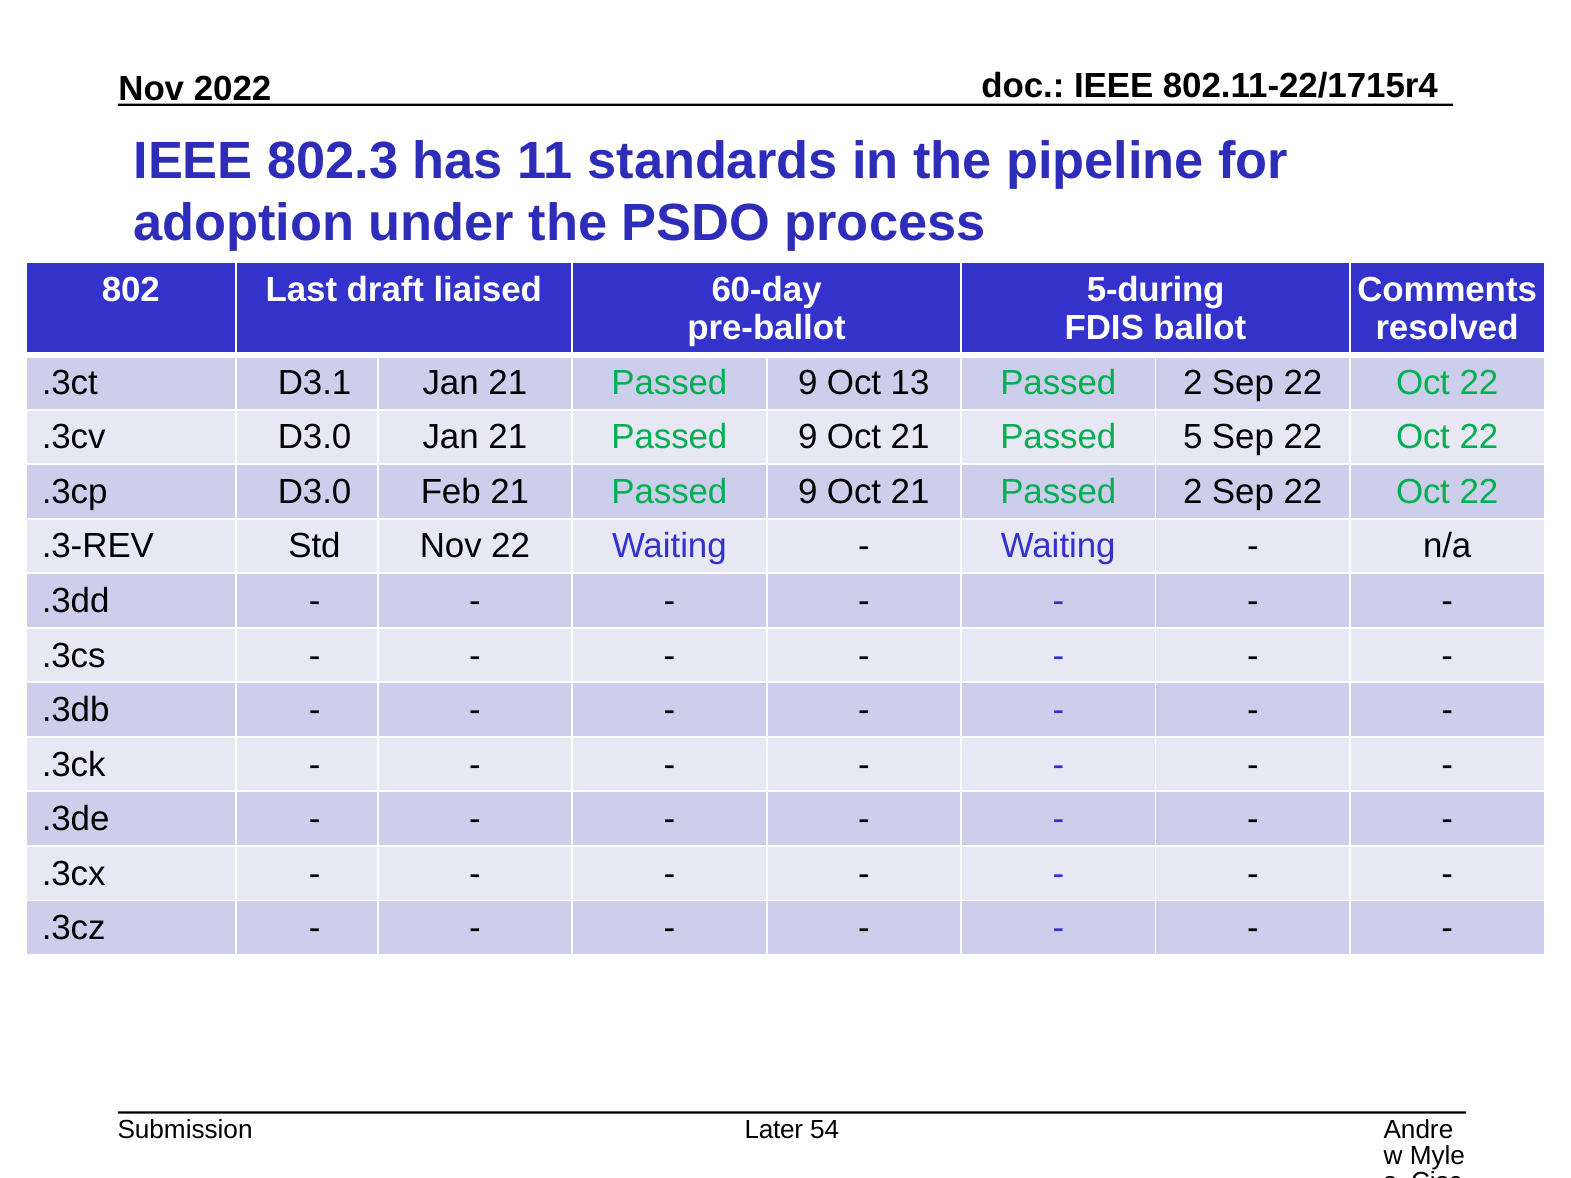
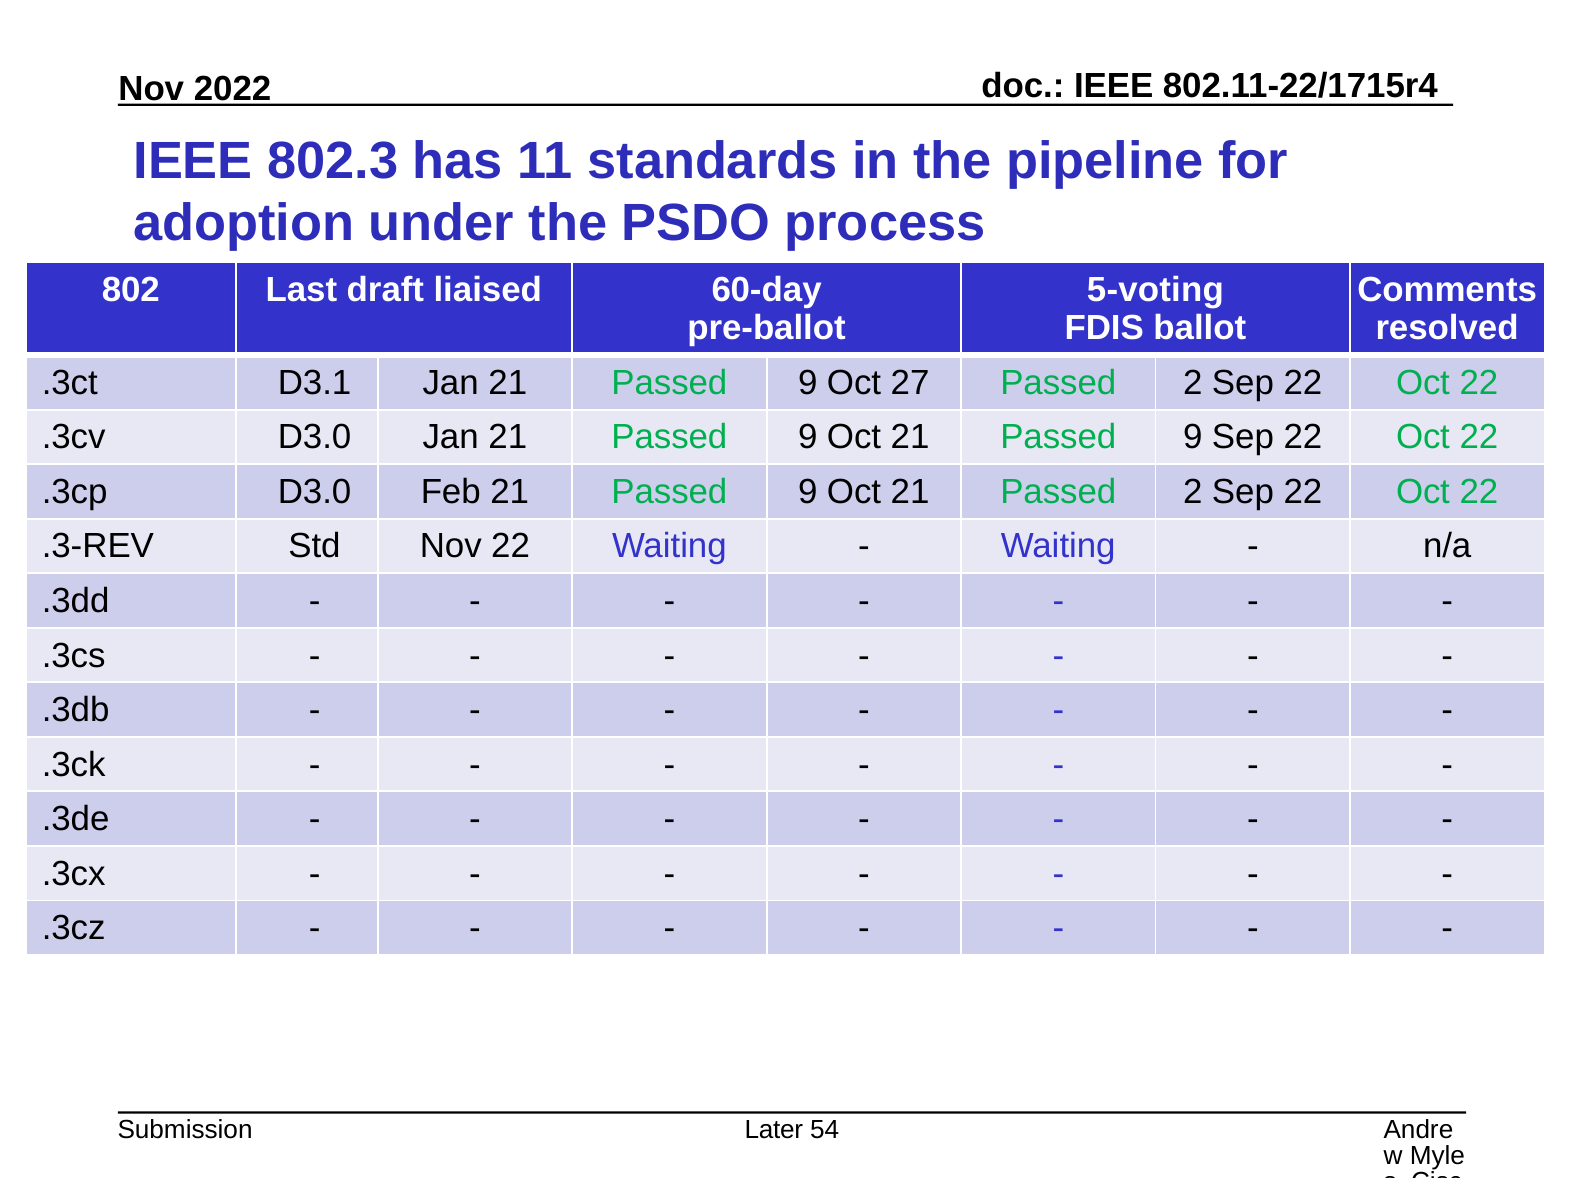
5-during: 5-during -> 5-voting (1155, 290)
13: 13 -> 27 (910, 383)
Oct 21 Passed 5: 5 -> 9 (1193, 437)
